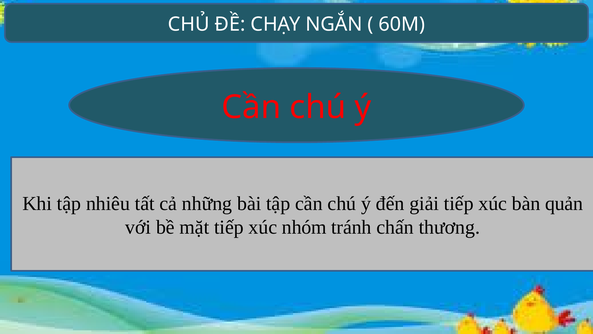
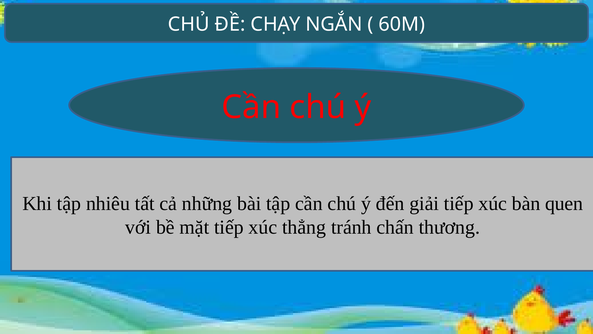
quản: quản -> quen (564, 203)
nhóm: nhóm -> thẳng (304, 227)
